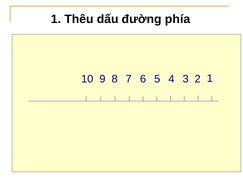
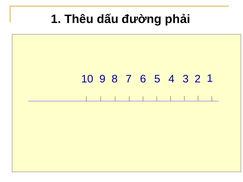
phía: phía -> phải (178, 19)
